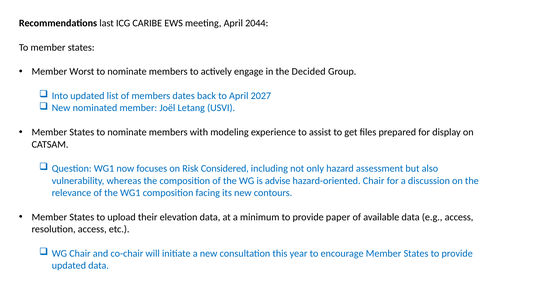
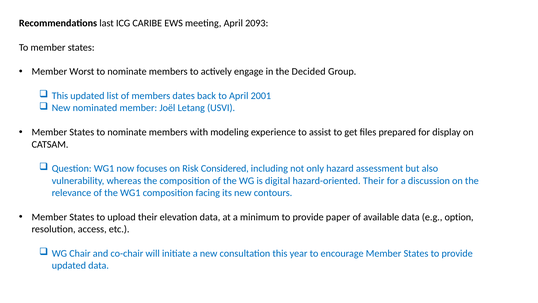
2044: 2044 -> 2093 (257, 23)
Into: Into -> This (60, 96)
2027: 2027 -> 2001 (261, 96)
advise: advise -> digital (278, 180)
hazard-oriented Chair: Chair -> Their (374, 180)
e.g access: access -> option (459, 217)
